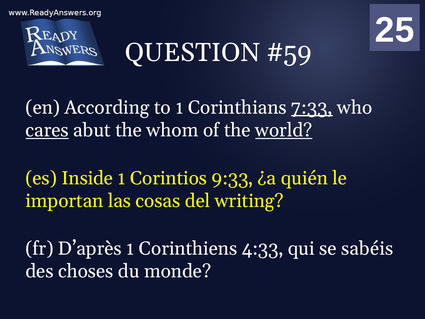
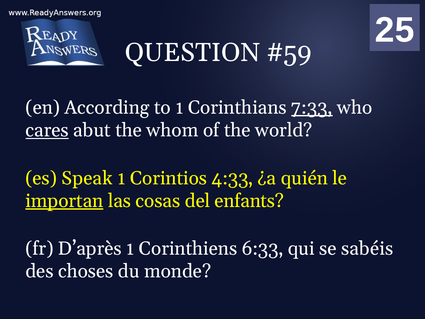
world underline: present -> none (284, 130)
Inside: Inside -> Speak (87, 178)
9:33: 9:33 -> 4:33 (232, 178)
importan underline: none -> present (64, 201)
writing: writing -> enfants (249, 201)
4:33: 4:33 -> 6:33 (263, 249)
